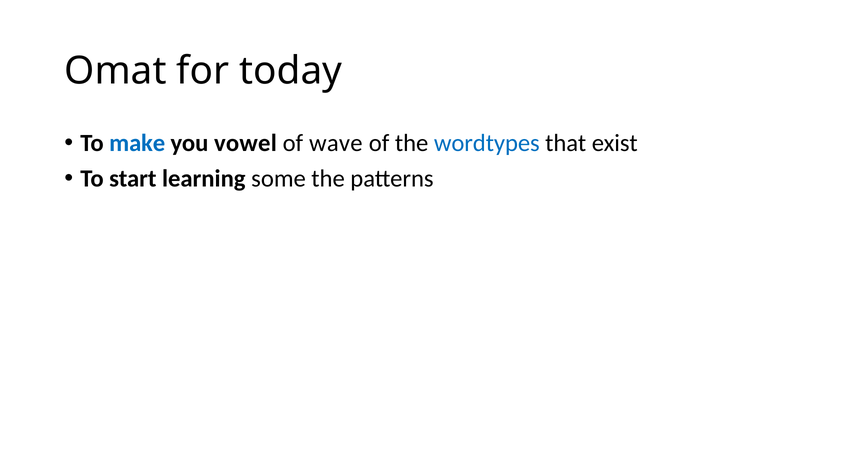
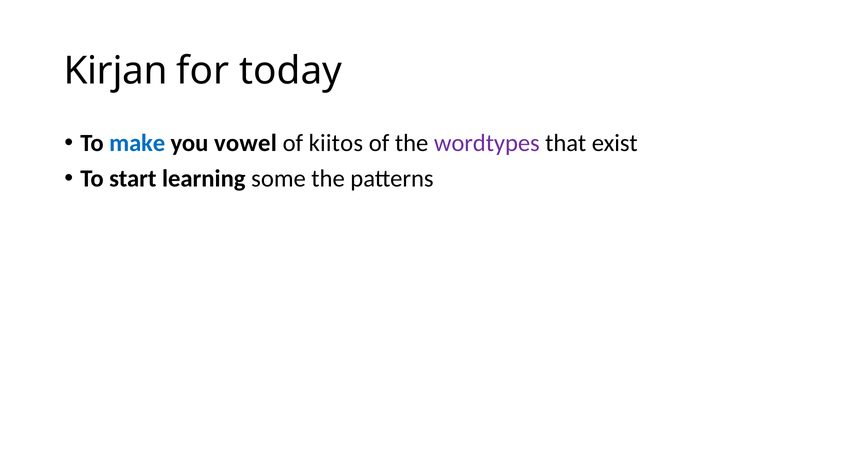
Omat: Omat -> Kirjan (116, 71)
wave: wave -> kiitos (336, 143)
wordtypes colour: blue -> purple (487, 143)
